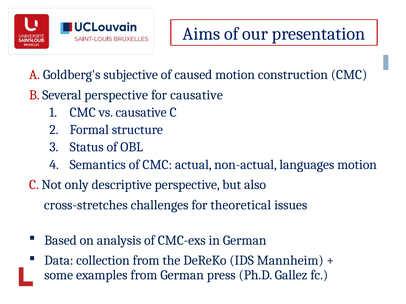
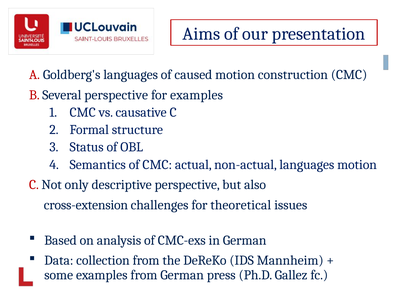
Goldberg's subjective: subjective -> languages (131, 75)
for causative: causative -> examples (197, 95)
cross-stretches: cross-stretches -> cross-extension (86, 205)
